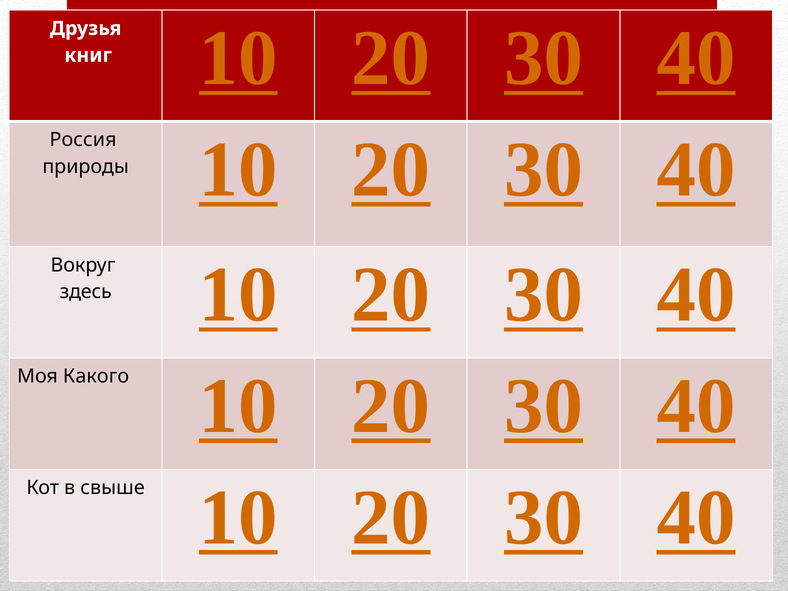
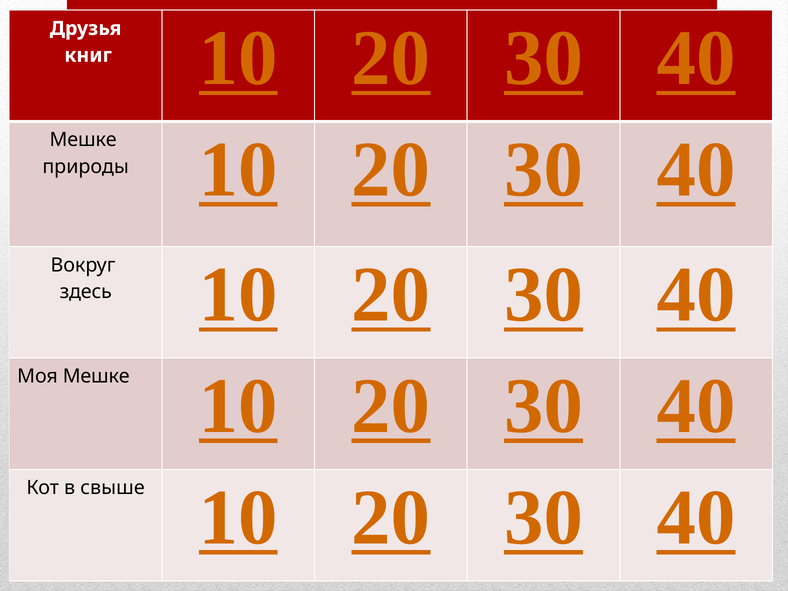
Россия: Россия -> Мешке (83, 140)
Моя Какого: Какого -> Мешке (96, 376)
